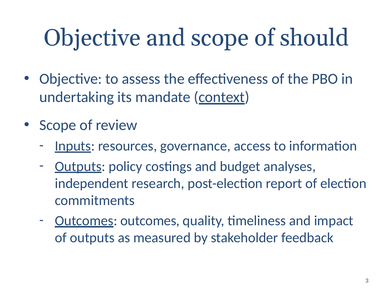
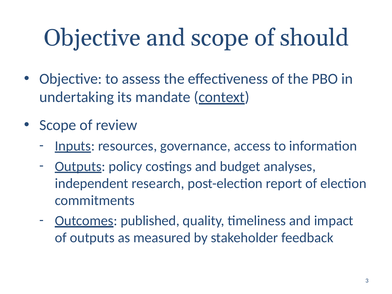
Outcomes outcomes: outcomes -> published (150, 221)
